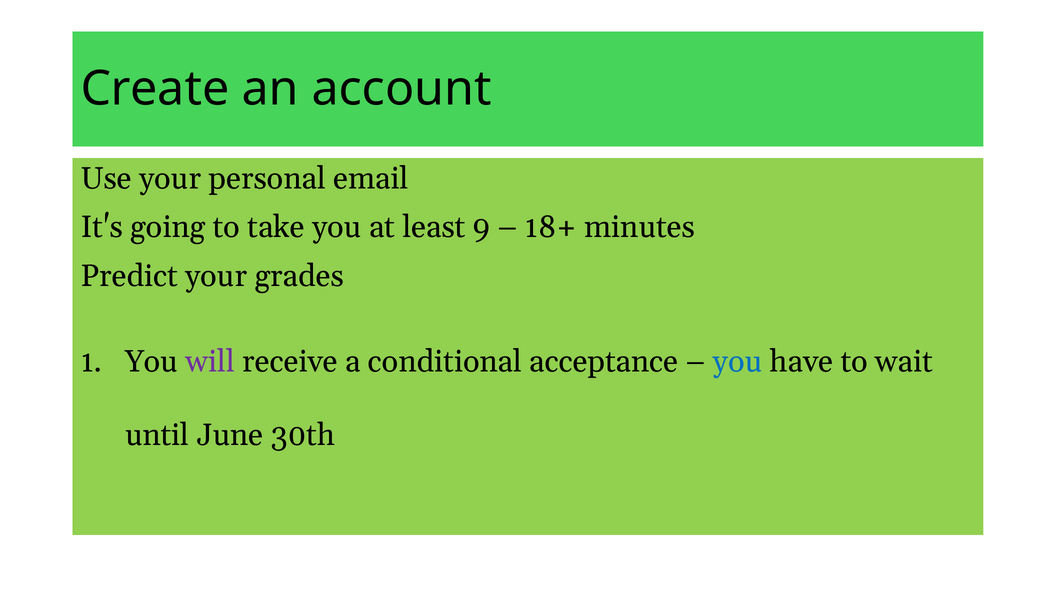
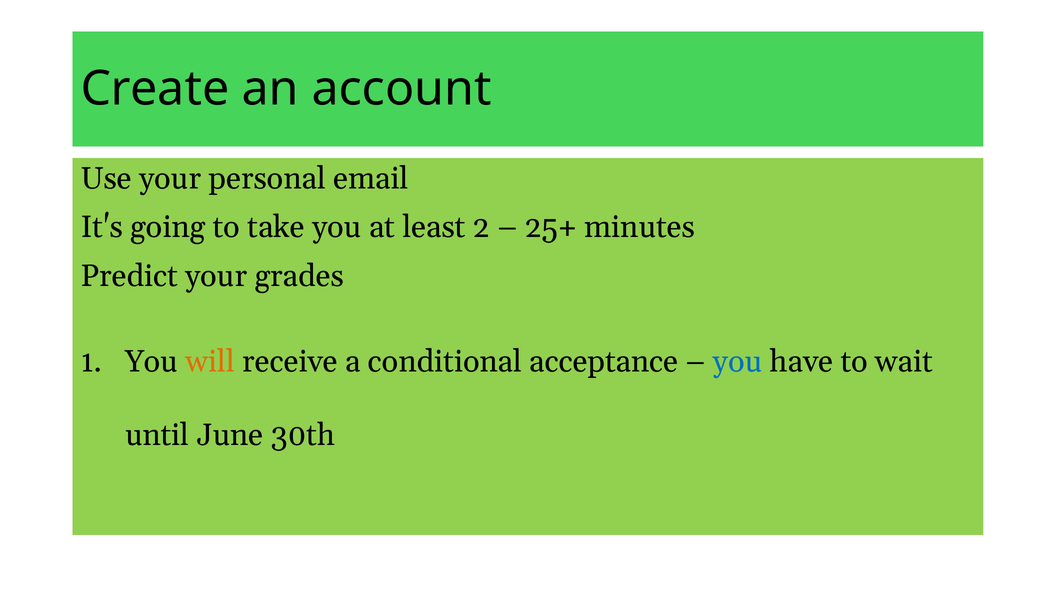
9: 9 -> 2 (482, 227)
18+: 18+ -> 25+ (551, 227)
will colour: purple -> orange (210, 361)
